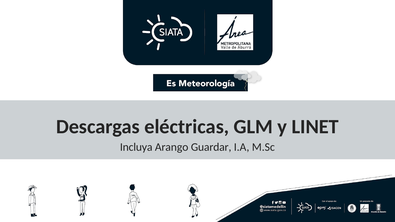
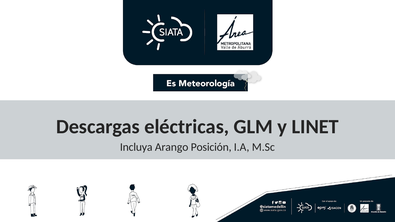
Guardar: Guardar -> Posición (211, 147)
